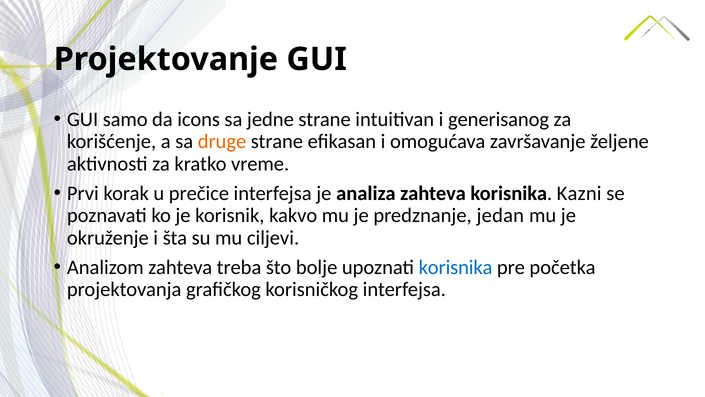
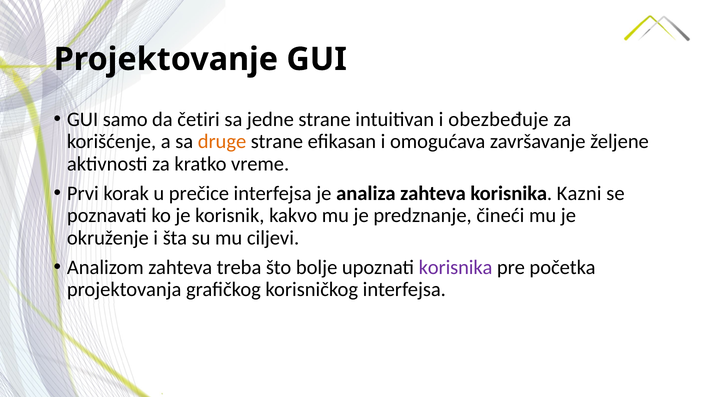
icons: icons -> četiri (199, 119)
generisanog: generisanog -> obezbeđuje (498, 119)
jedan: jedan -> čineći (500, 215)
korisnika colour: blue -> purple (456, 267)
